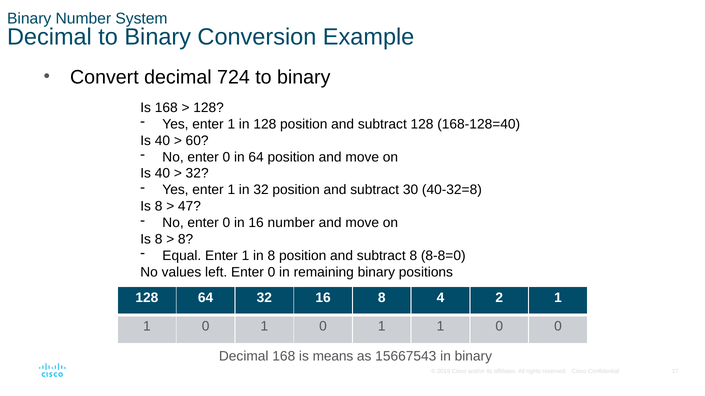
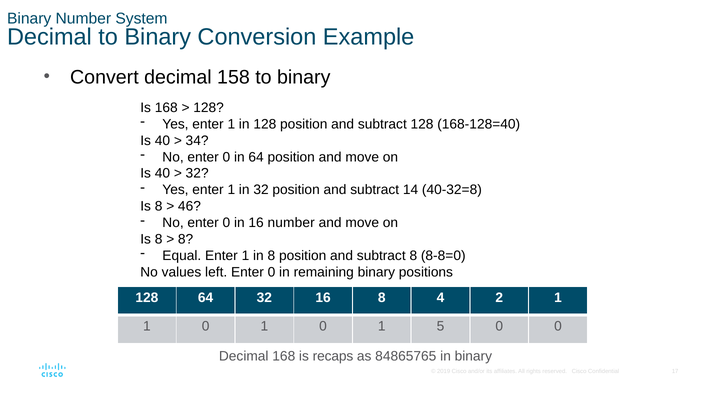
724: 724 -> 158 (233, 77)
60: 60 -> 34 (197, 141)
30: 30 -> 14 (411, 190)
47: 47 -> 46 (189, 207)
0 1 1: 1 -> 5 (441, 327)
means: means -> recaps (333, 357)
15667543: 15667543 -> 84865765 (406, 357)
